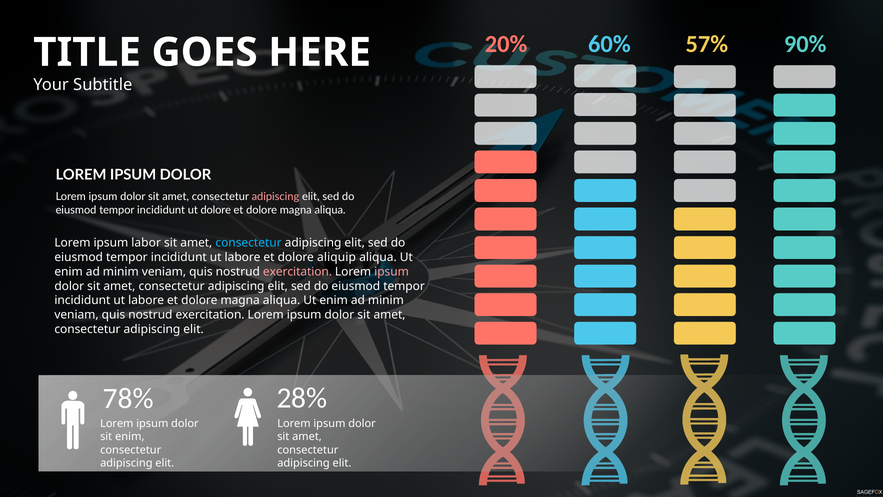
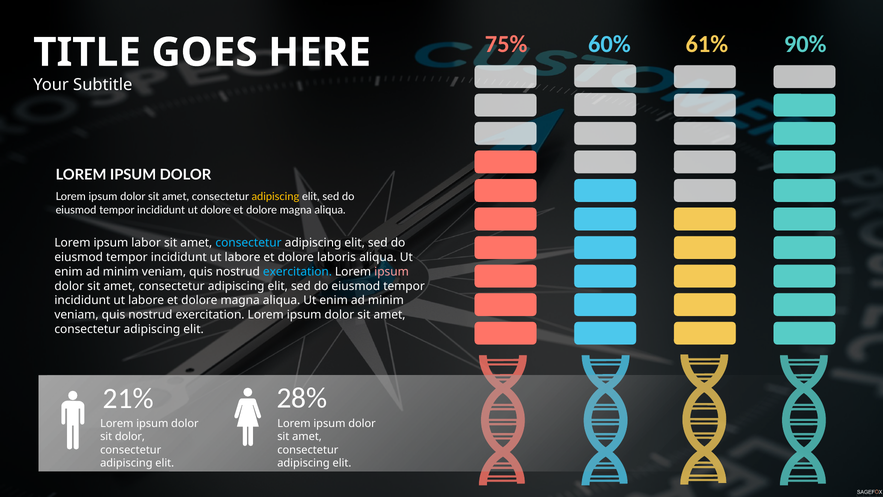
20%: 20% -> 75% (506, 44)
57%: 57% -> 61% (707, 44)
adipiscing colour: pink -> yellow (275, 197)
aliquip: aliquip -> laboris (337, 257)
exercitation colour: pink -> light blue (297, 272)
78%: 78% -> 21% (128, 398)
sit enim: enim -> dolor (130, 436)
